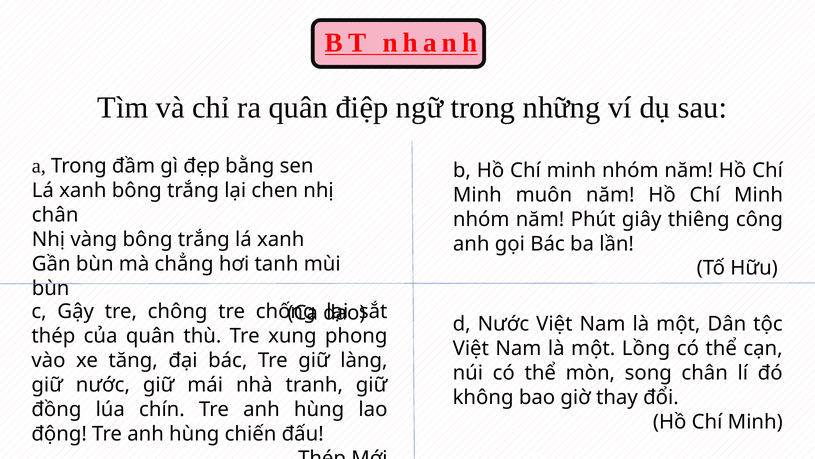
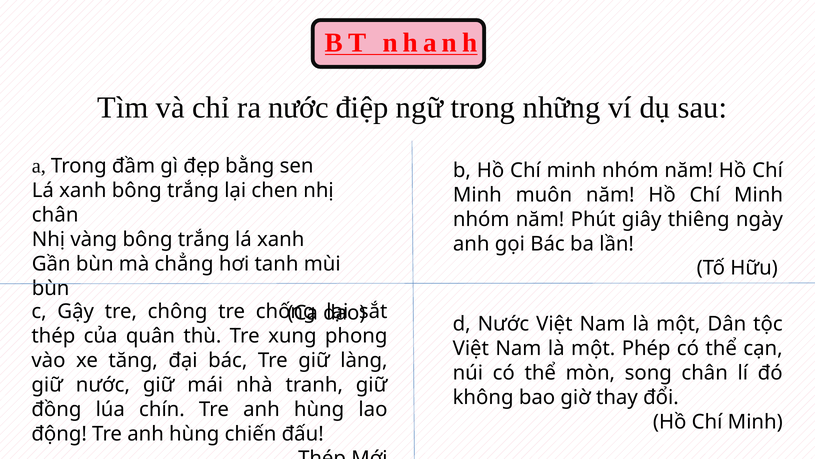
ra quân: quân -> nước (299, 108)
công: công -> ngày (759, 219)
Lồng: Lồng -> Phép (646, 348)
